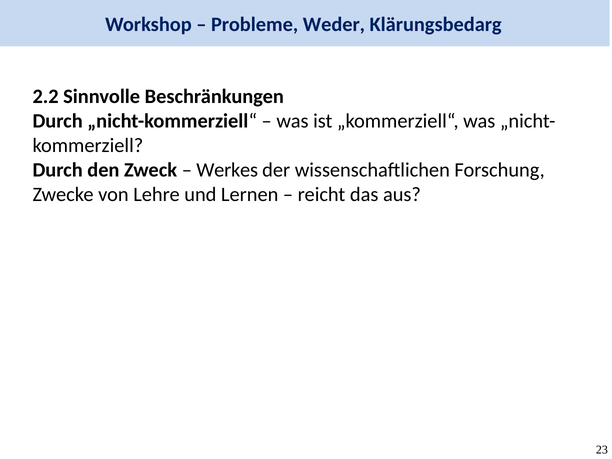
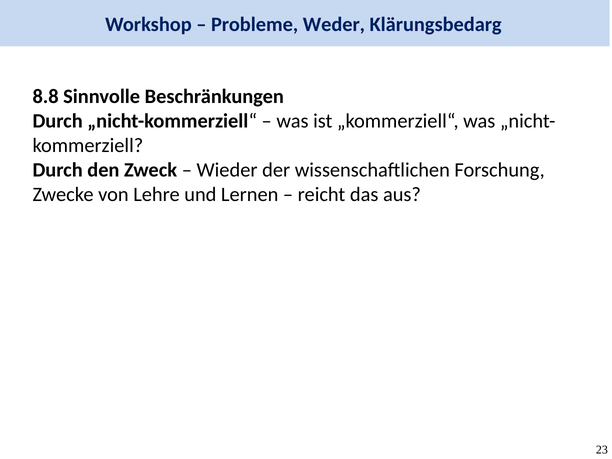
2.2: 2.2 -> 8.8 (46, 97)
Werkes: Werkes -> Wieder (227, 170)
